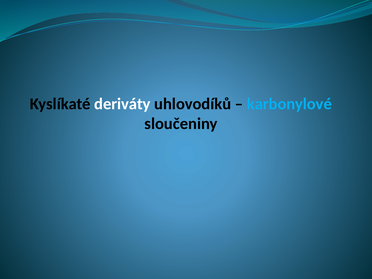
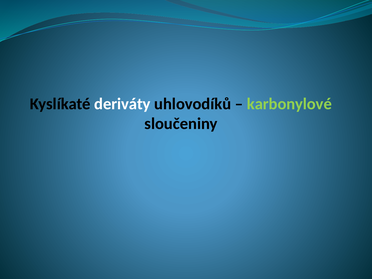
karbonylové colour: light blue -> light green (289, 104)
